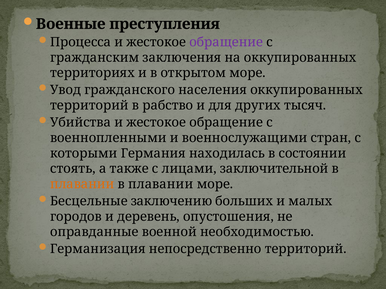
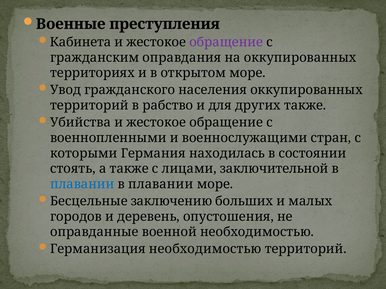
Процесса: Процесса -> Кабинета (81, 42)
заключения: заключения -> оправдания (182, 58)
других тысяч: тысяч -> также (305, 106)
плавании colour: orange -> blue (82, 184)
Германизация непосредственно: непосредственно -> необходимостью (205, 249)
